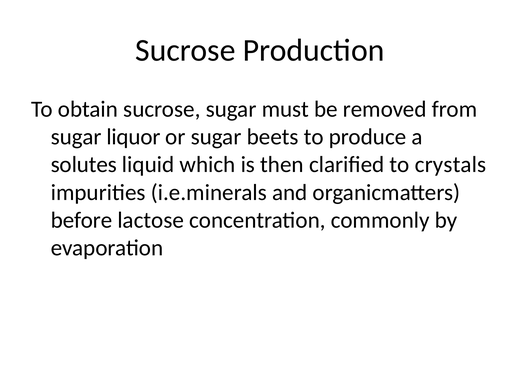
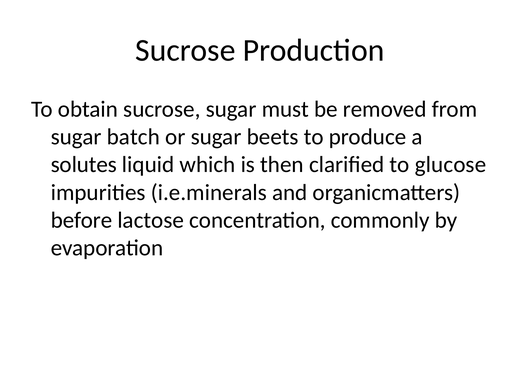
liquor: liquor -> batch (133, 137)
crystals: crystals -> glucose (451, 165)
